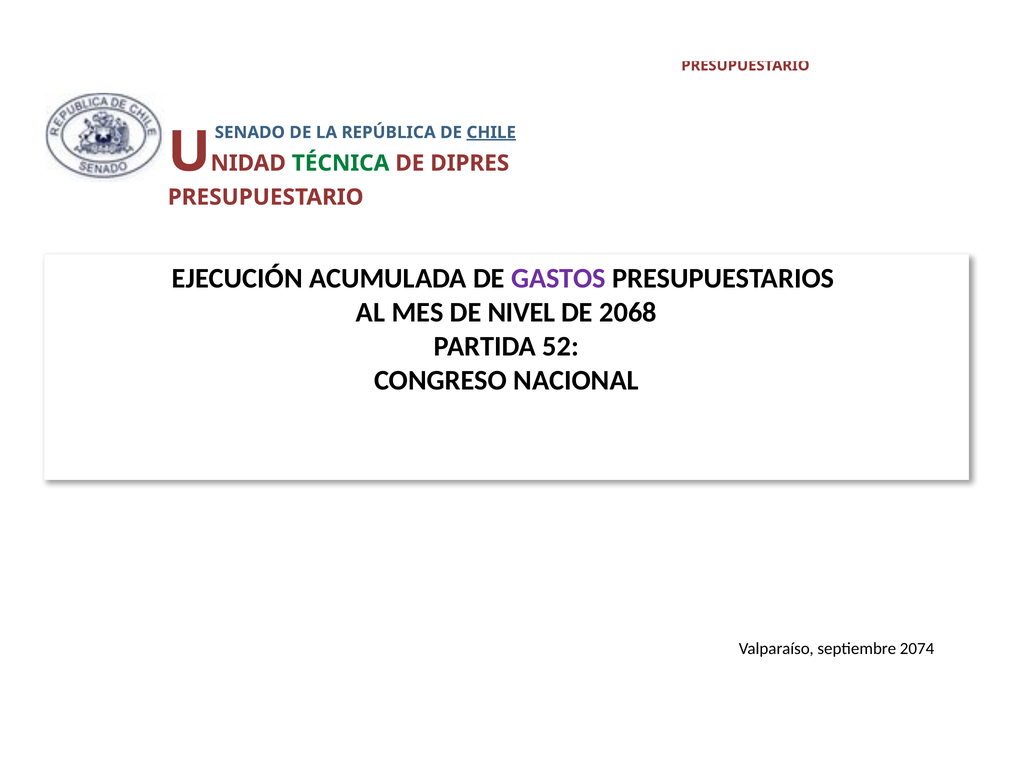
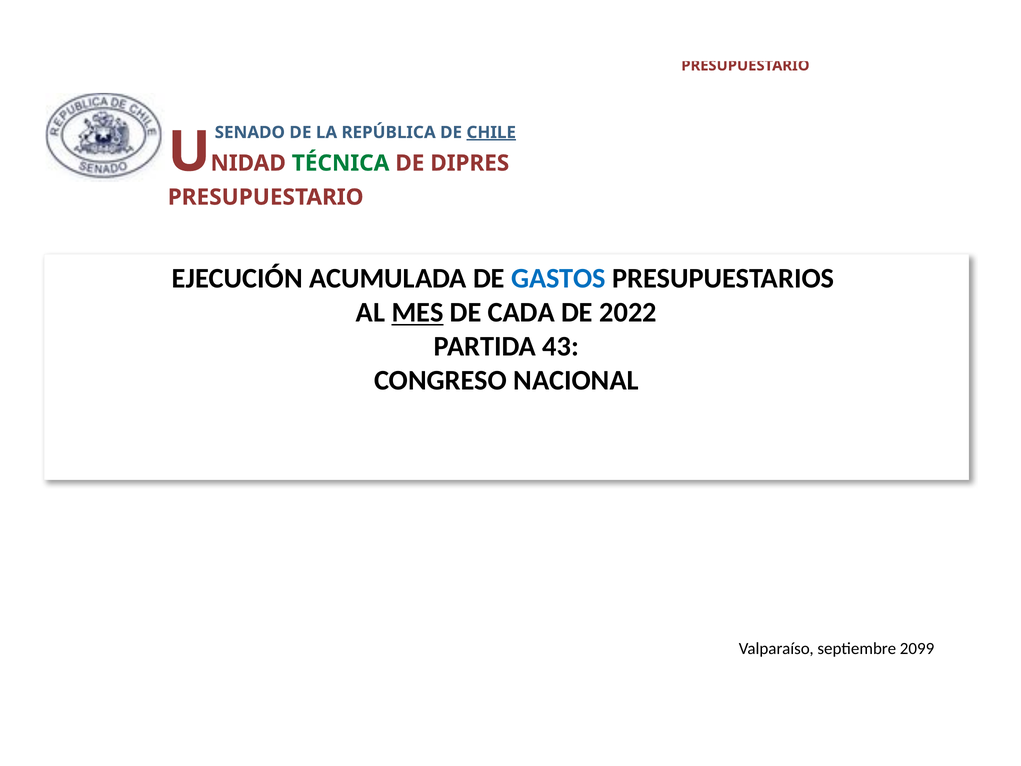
GASTOS colour: purple -> blue (559, 278)
MES underline: none -> present (417, 312)
NIVEL: NIVEL -> CADA (521, 312)
2068: 2068 -> 2022 (628, 312)
52: 52 -> 43 (561, 346)
2074: 2074 -> 2099 (917, 649)
